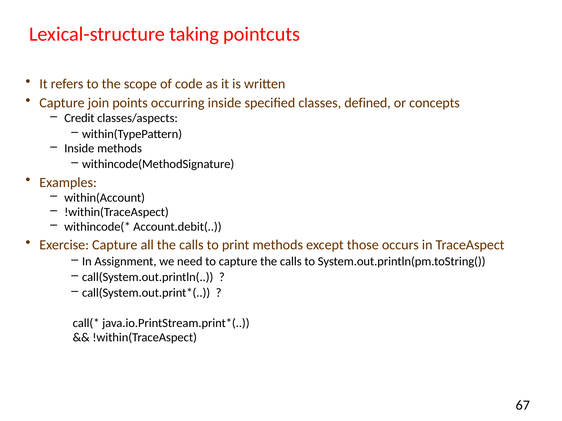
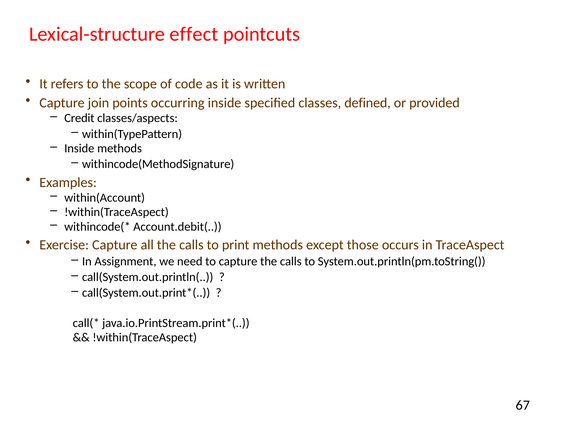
taking: taking -> effect (194, 34)
concepts: concepts -> provided (434, 103)
